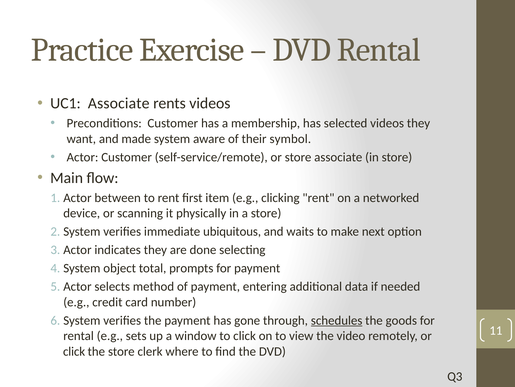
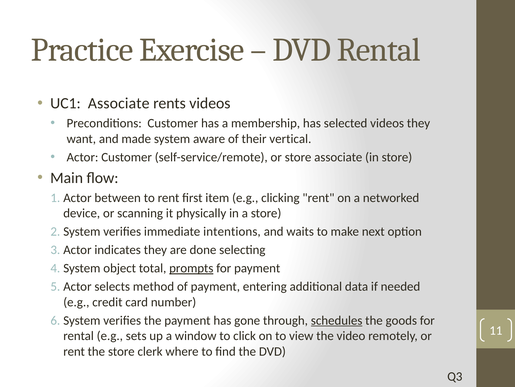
symbol: symbol -> vertical (290, 139)
ubiquitous: ubiquitous -> intentions (232, 231)
prompts underline: none -> present (191, 268)
click: click -> rent (74, 351)
